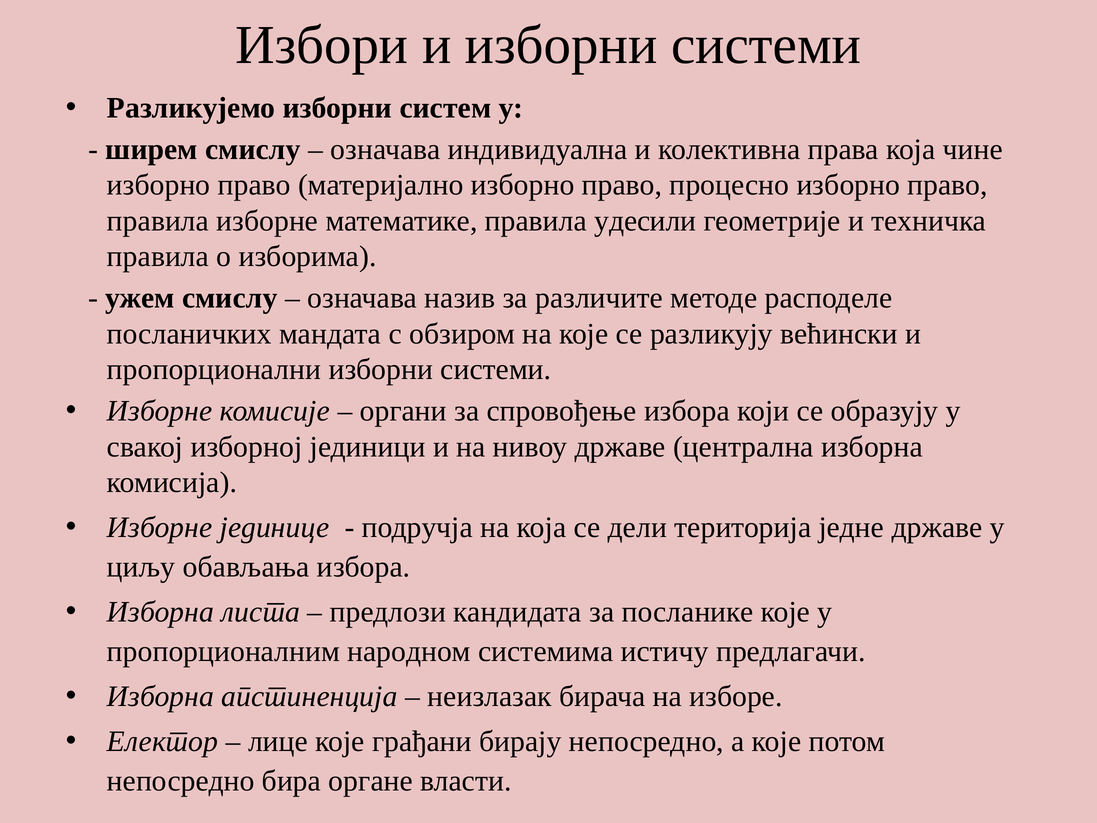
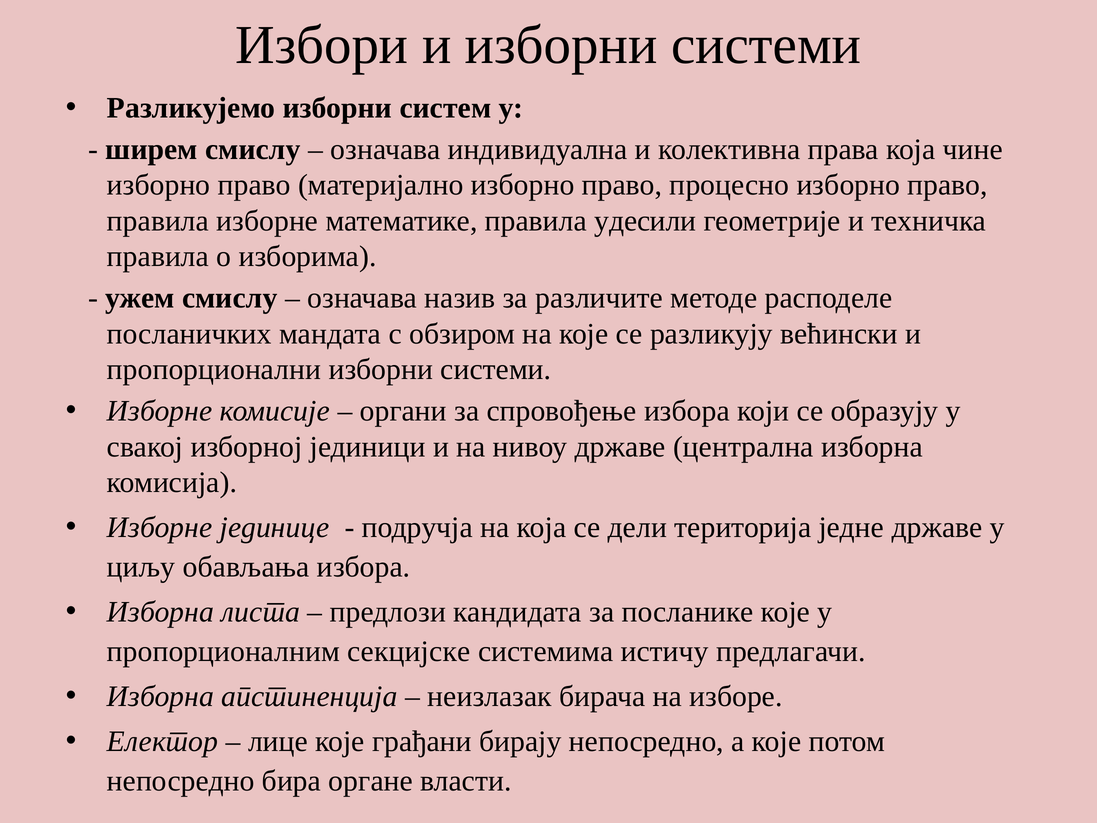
народном: народном -> секцијске (409, 651)
